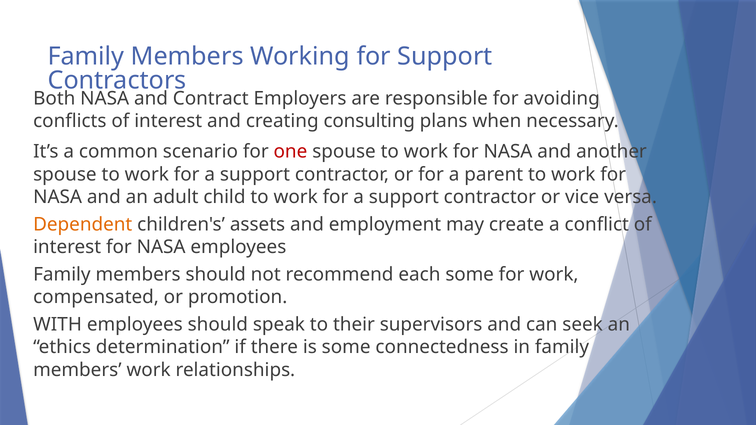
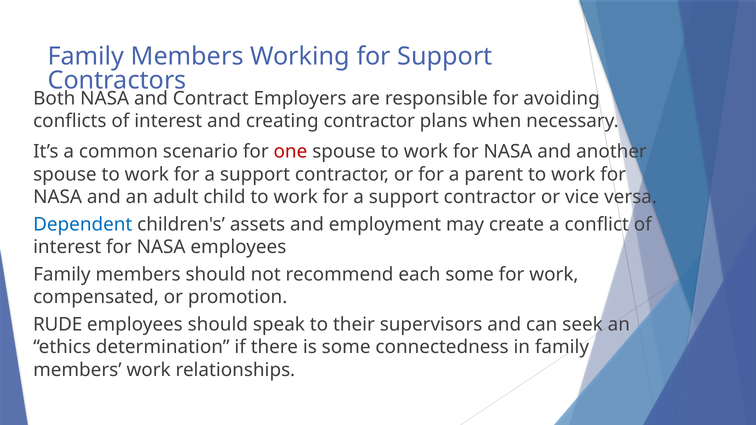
creating consulting: consulting -> contractor (369, 121)
Dependent colour: orange -> blue (83, 225)
WITH: WITH -> RUDE (58, 325)
